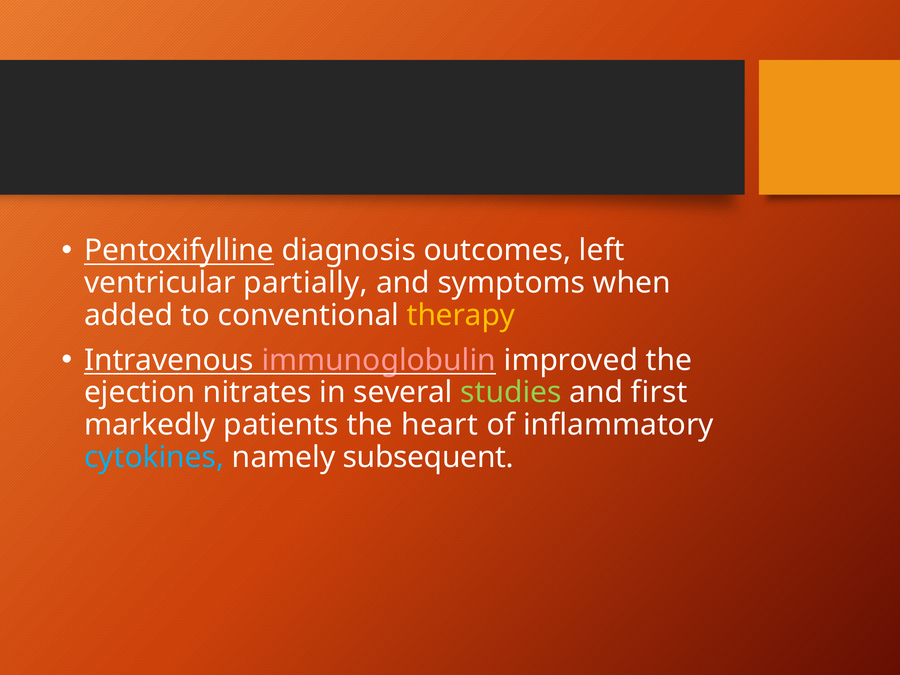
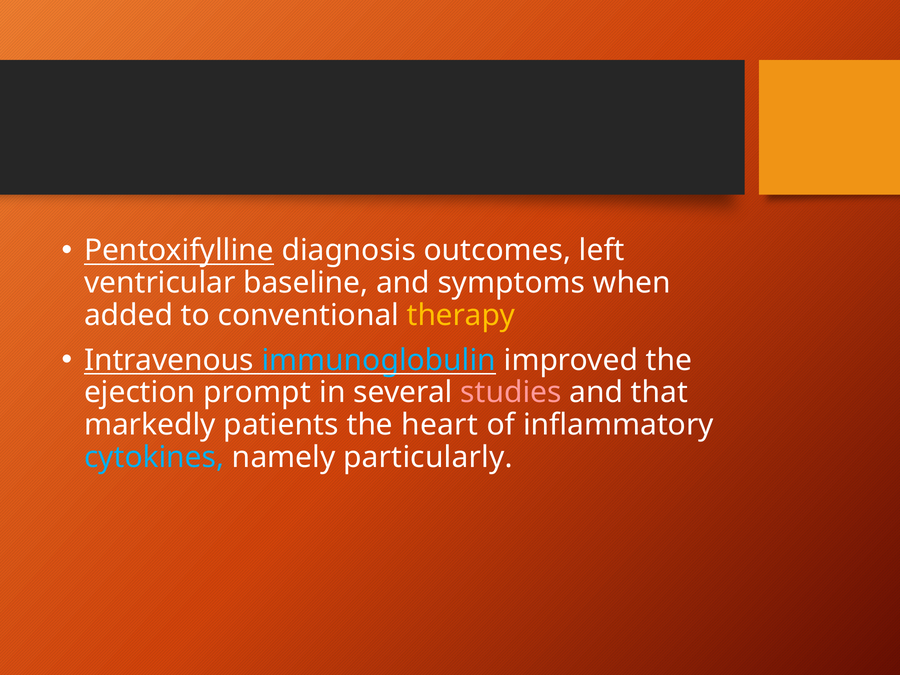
partially: partially -> baseline (306, 283)
immunoglobulin colour: pink -> light blue (379, 360)
nitrates: nitrates -> prompt (257, 393)
studies colour: light green -> pink (511, 393)
first: first -> that (660, 393)
subsequent: subsequent -> particularly (428, 457)
